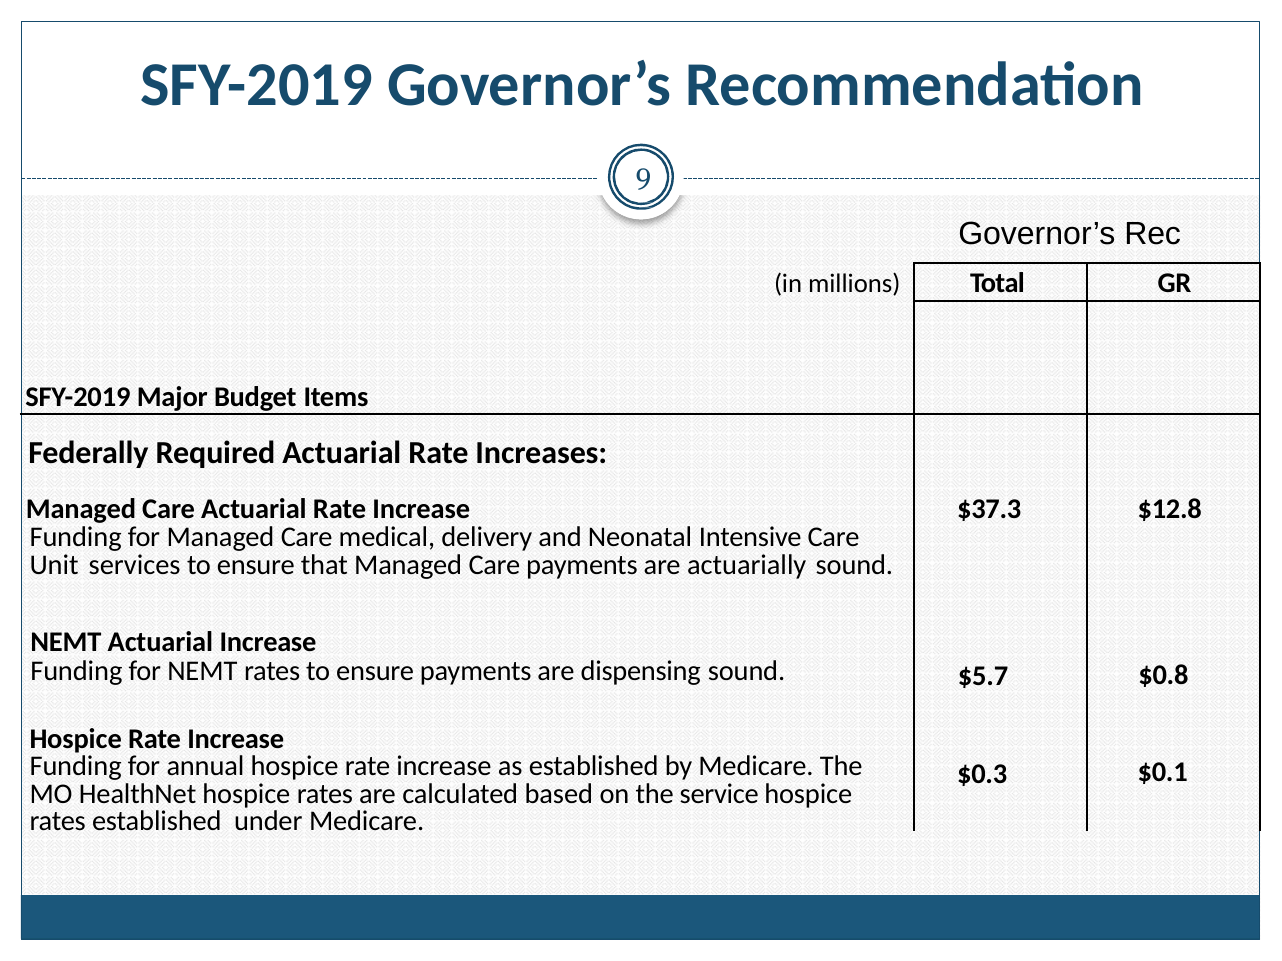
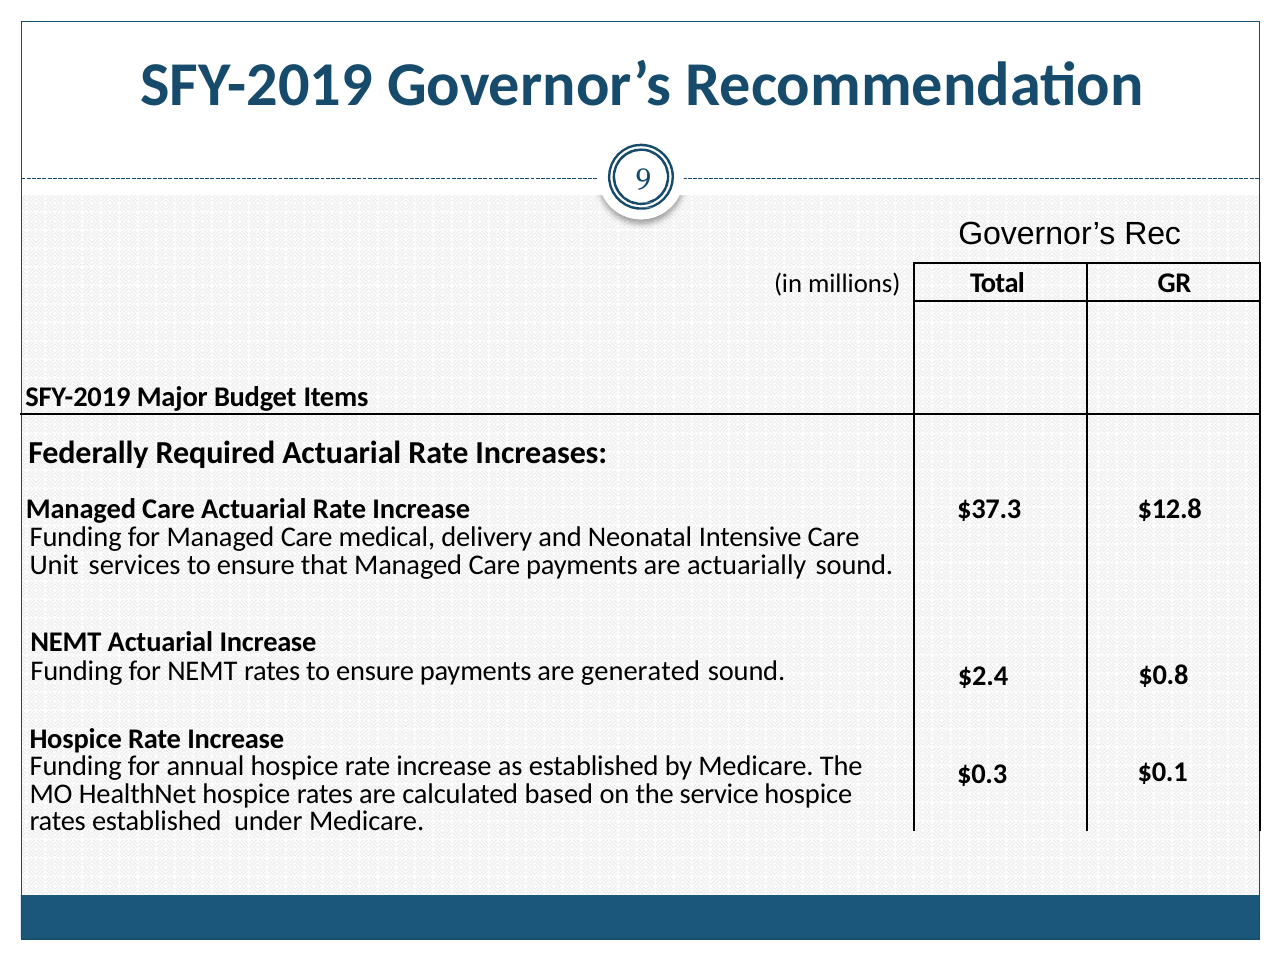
dispensing: dispensing -> generated (640, 671)
$5.7: $5.7 -> $2.4 (983, 677)
